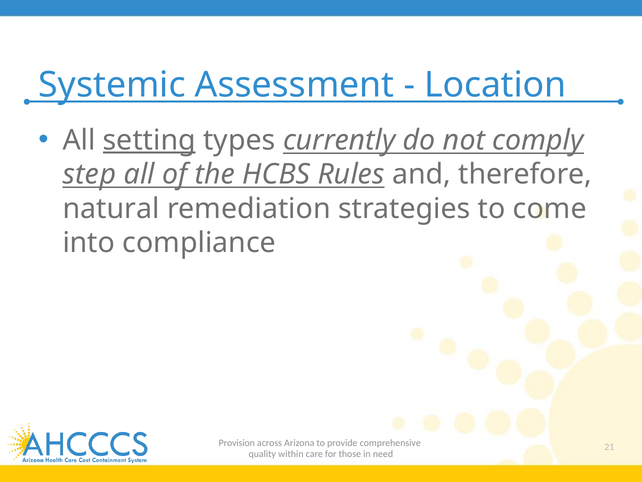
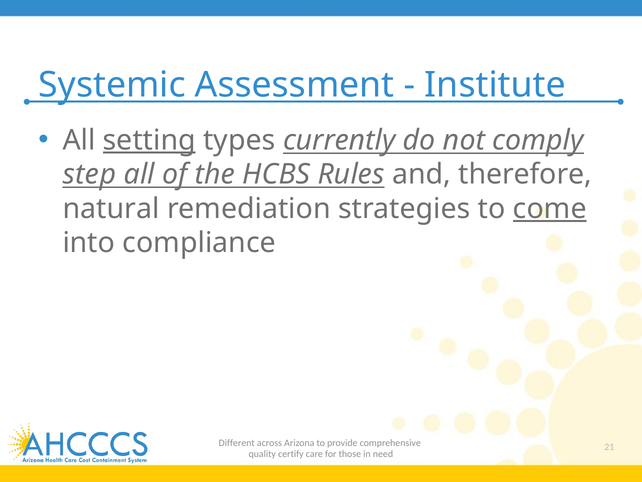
Location: Location -> Institute (495, 85)
come underline: none -> present (550, 208)
Provision: Provision -> Different (237, 443)
within: within -> certify (291, 453)
